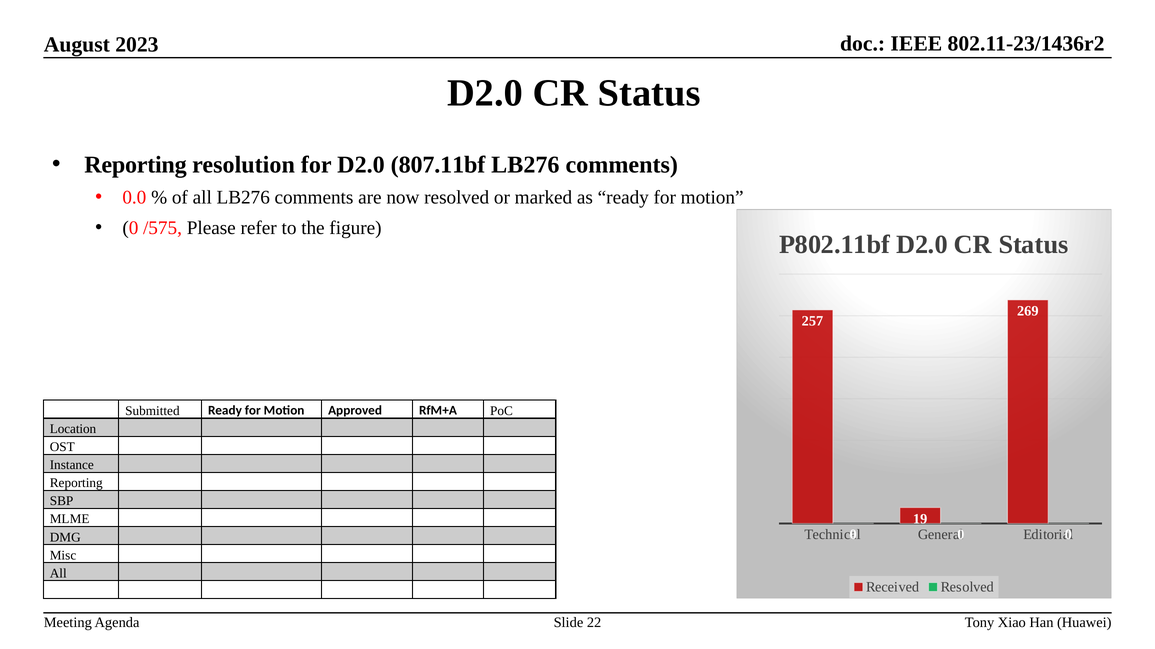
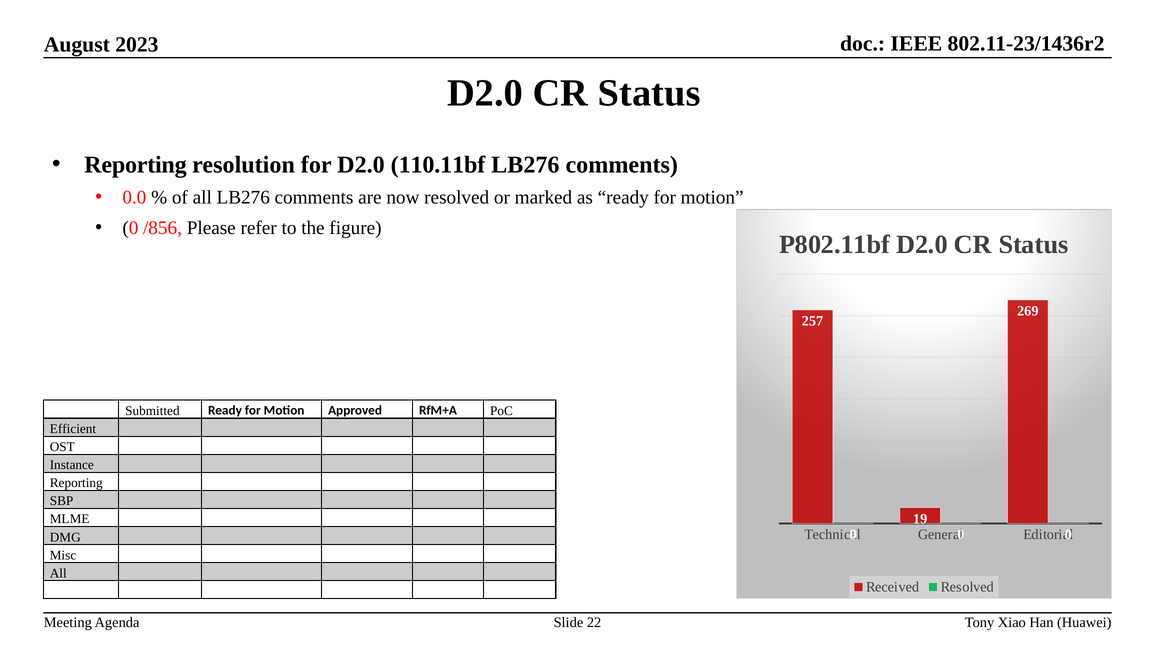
807.11bf: 807.11bf -> 110.11bf (438, 165)
/575: /575 -> /856 (163, 228)
Location: Location -> Efficient (73, 429)
